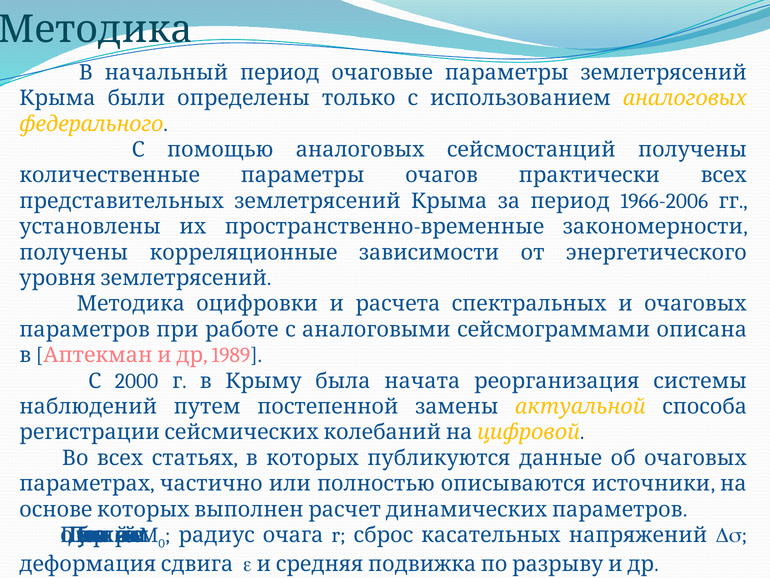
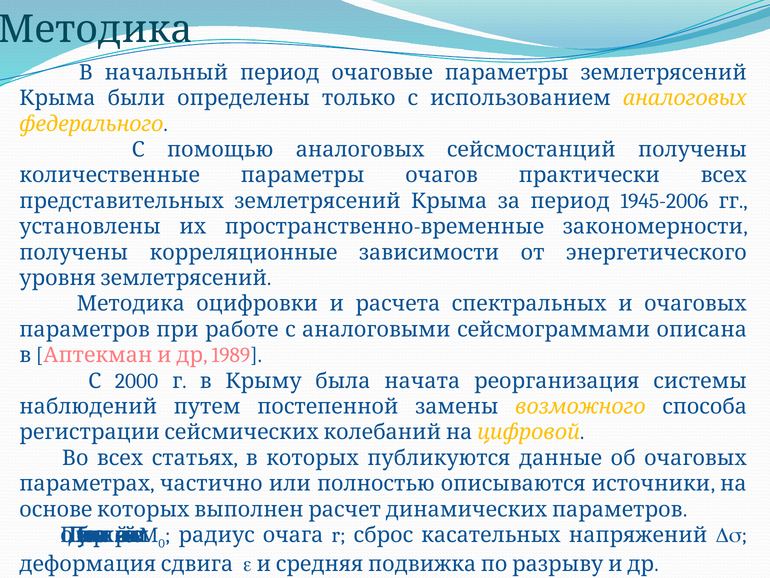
1966-2006: 1966-2006 -> 1945-2006 (664, 201)
актуальной: актуальной -> возможного (580, 406)
